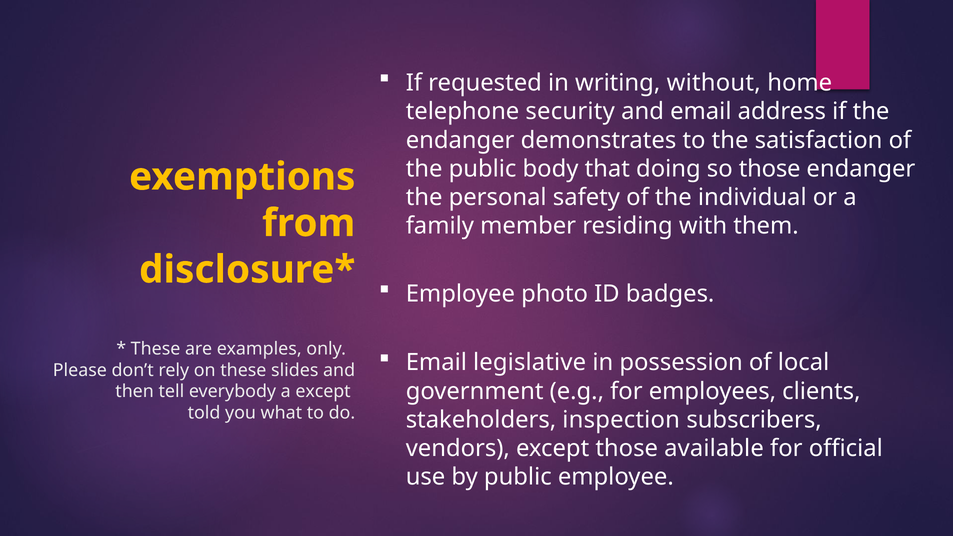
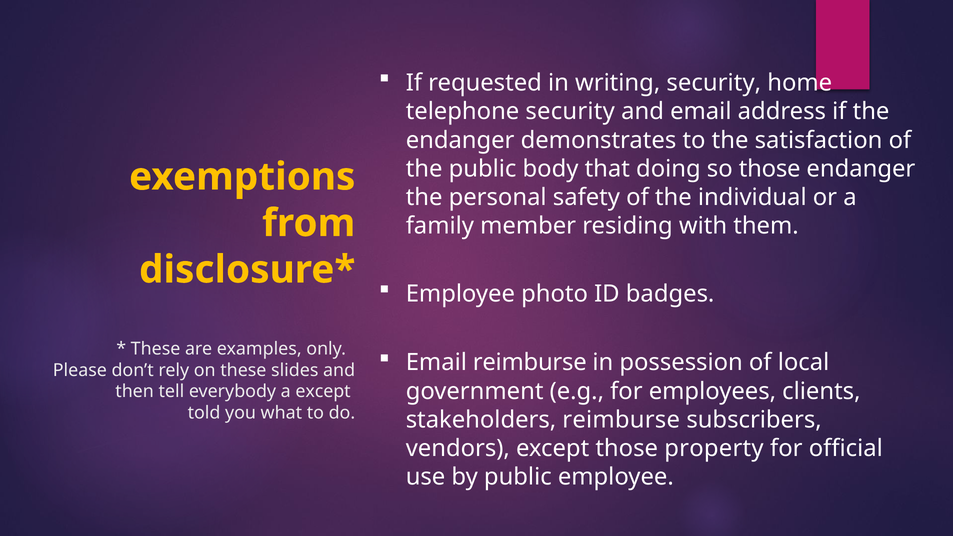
writing without: without -> security (714, 83)
Email legislative: legislative -> reimburse (530, 363)
stakeholders inspection: inspection -> reimburse (621, 420)
available: available -> property (714, 448)
